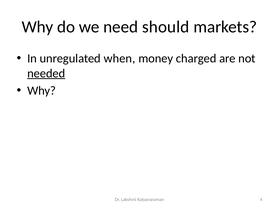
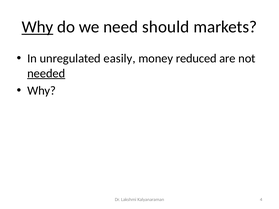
Why underline: none -> present (37, 27)
when: when -> easily (120, 59)
charged: charged -> reduced (196, 59)
